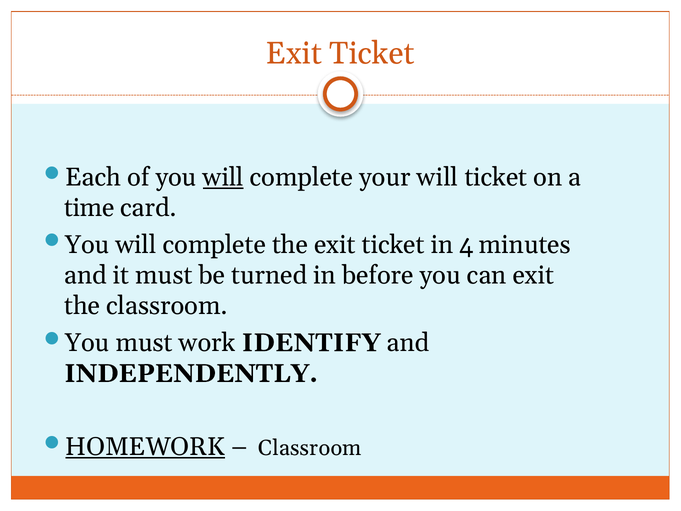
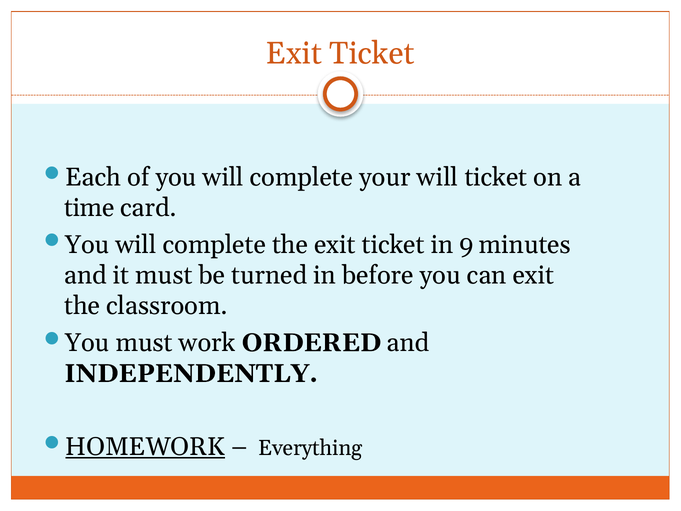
will underline: present -> none (223, 177)
4: 4 -> 9 (466, 245)
IDENTIFY: IDENTIFY -> ORDERED (311, 343)
Classroom: Classroom -> Everything (310, 448)
